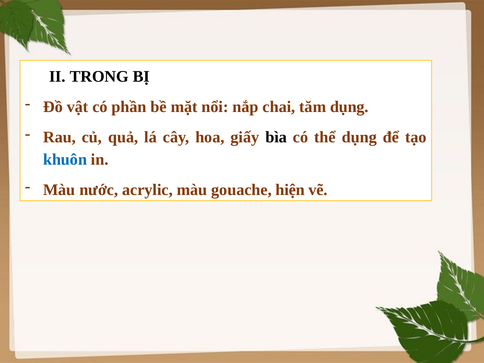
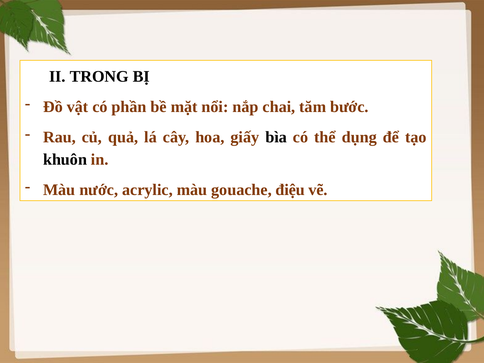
tăm dụng: dụng -> bước (349, 107)
khuôn colour: blue -> black (65, 160)
hiện: hiện -> điệu (290, 190)
